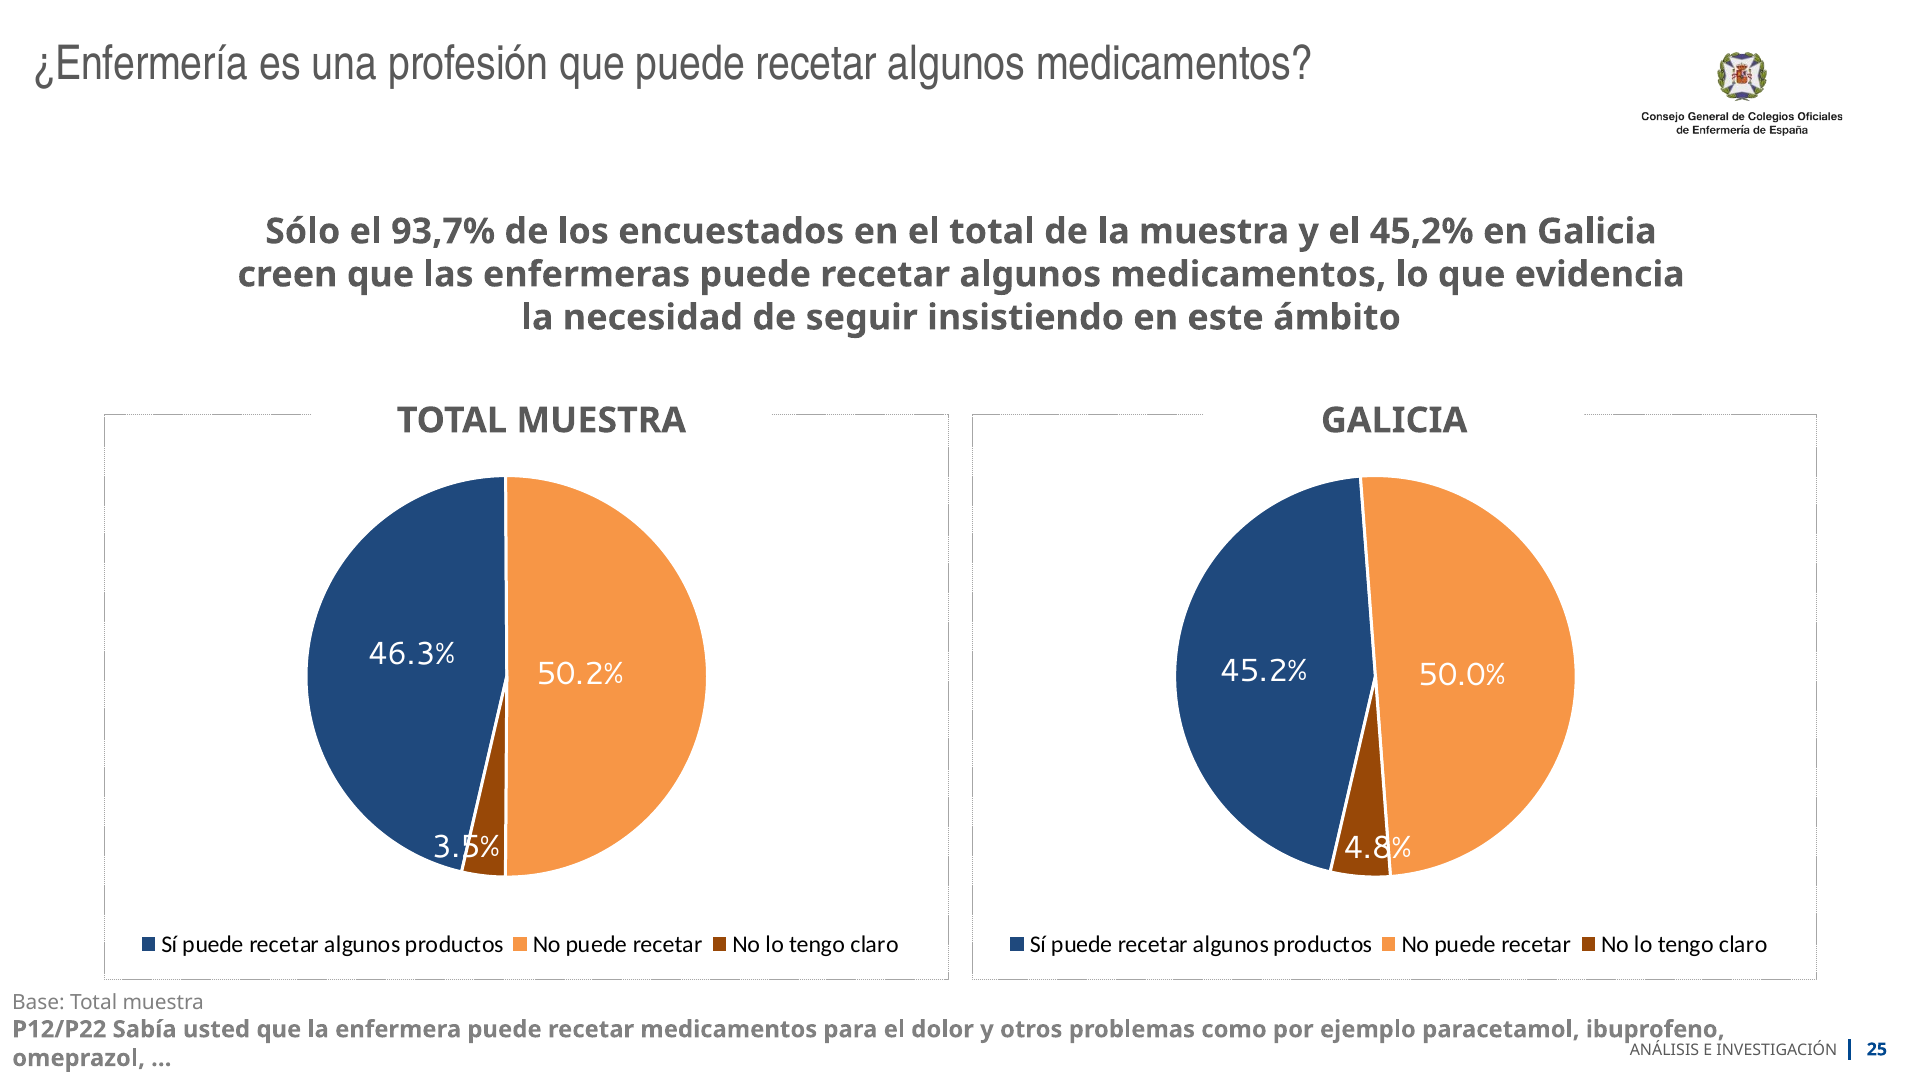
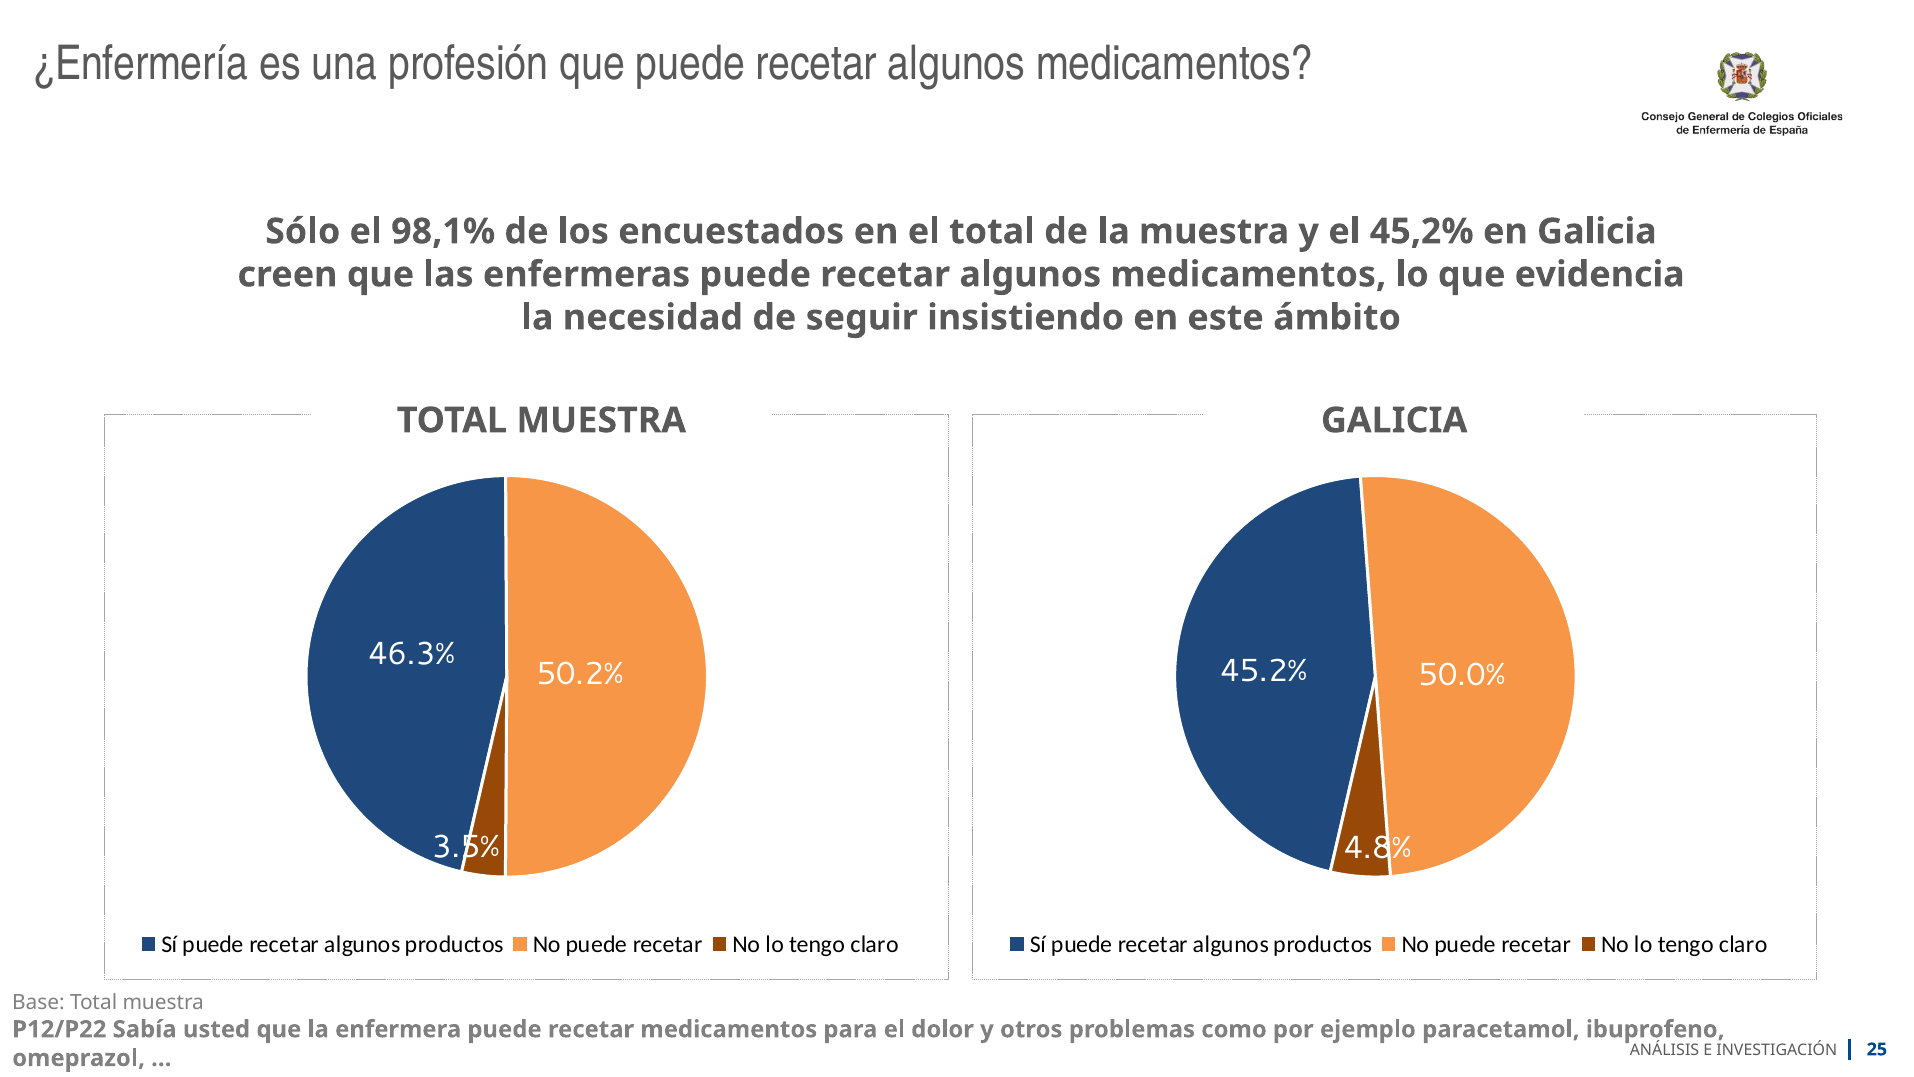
93,7%: 93,7% -> 98,1% (443, 231)
